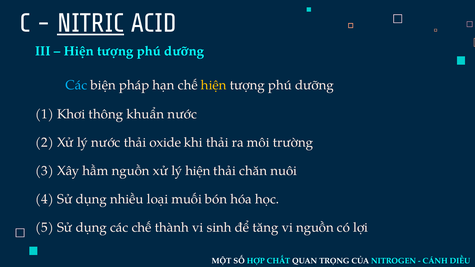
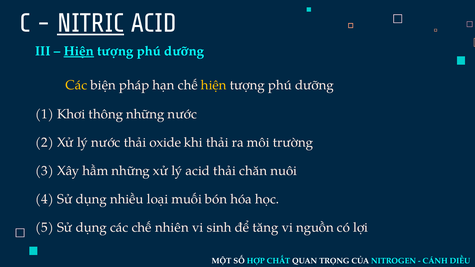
Hiện underline: none -> present (79, 51)
Các colour: light blue -> yellow (76, 85)
thông khuẩn: khuẩn -> những (145, 114)
hầm nguồn: nguồn -> những (131, 171)
lý hiện: hiện -> acid (198, 171)
thành: thành -> nhiên (172, 228)
